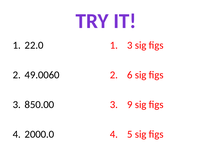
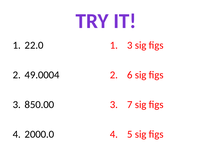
49.0060: 49.0060 -> 49.0004 (42, 75)
9: 9 -> 7 (130, 105)
